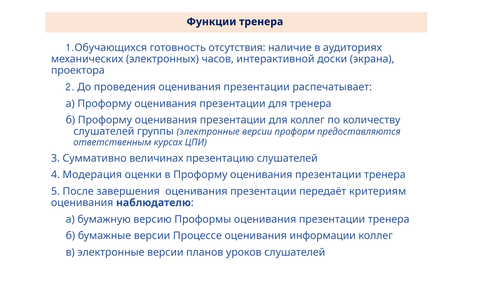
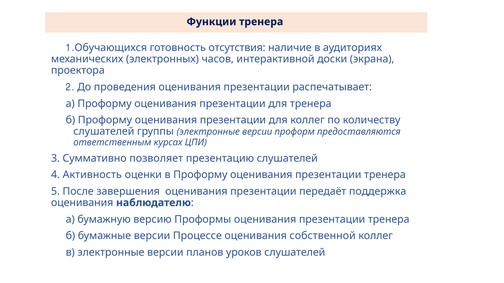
величинах: величинах -> позволяет (156, 159)
Модерация: Модерация -> Активность (92, 175)
критериям: критериям -> поддержка (378, 192)
информации: информации -> собственной (323, 236)
